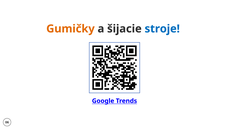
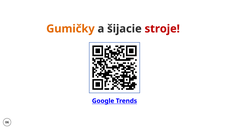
stroje colour: blue -> red (162, 29)
